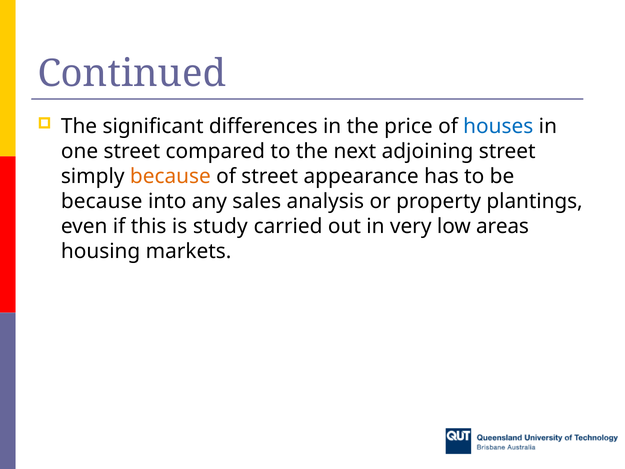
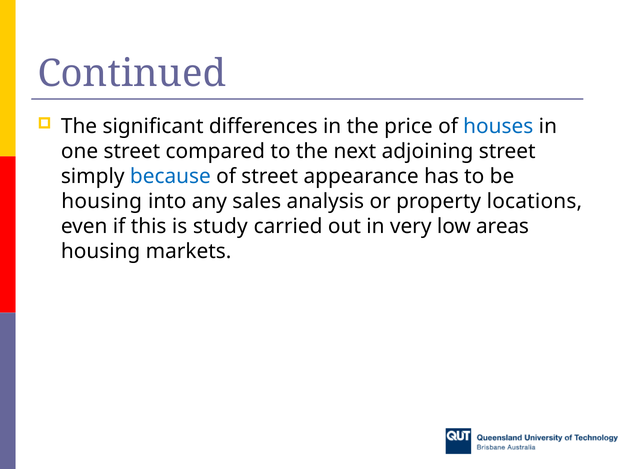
because colour: orange -> blue (170, 176)
because: because -> housing (102, 201)
plantings: plantings -> locations (534, 201)
